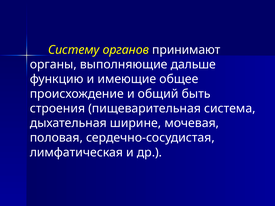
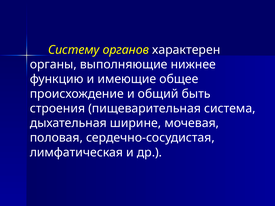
принимают: принимают -> характерен (186, 50)
дальше: дальше -> нижнее (193, 65)
